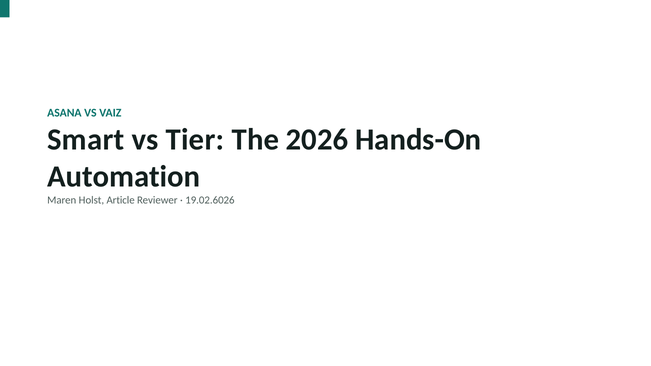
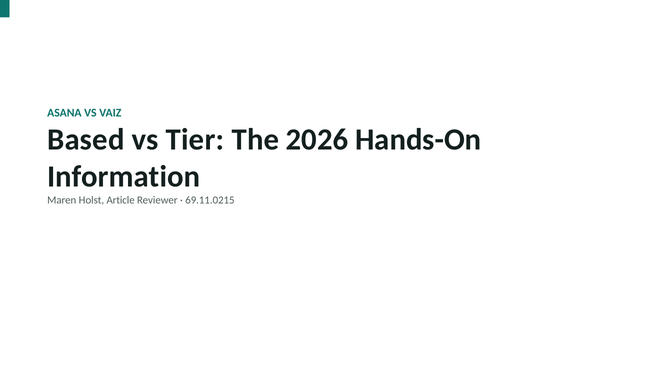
Smart: Smart -> Based (86, 140)
Automation: Automation -> Information (124, 177)
19.02.6026: 19.02.6026 -> 69.11.0215 (210, 200)
